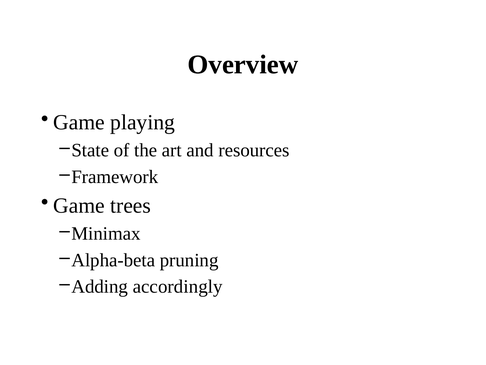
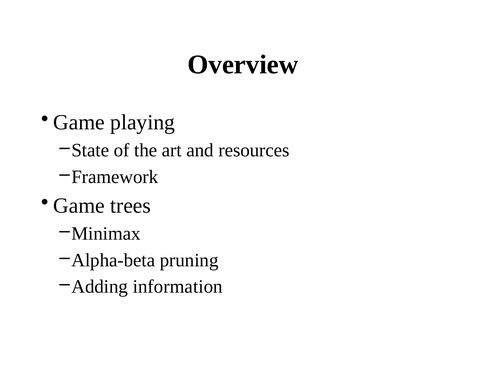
accordingly: accordingly -> information (178, 286)
